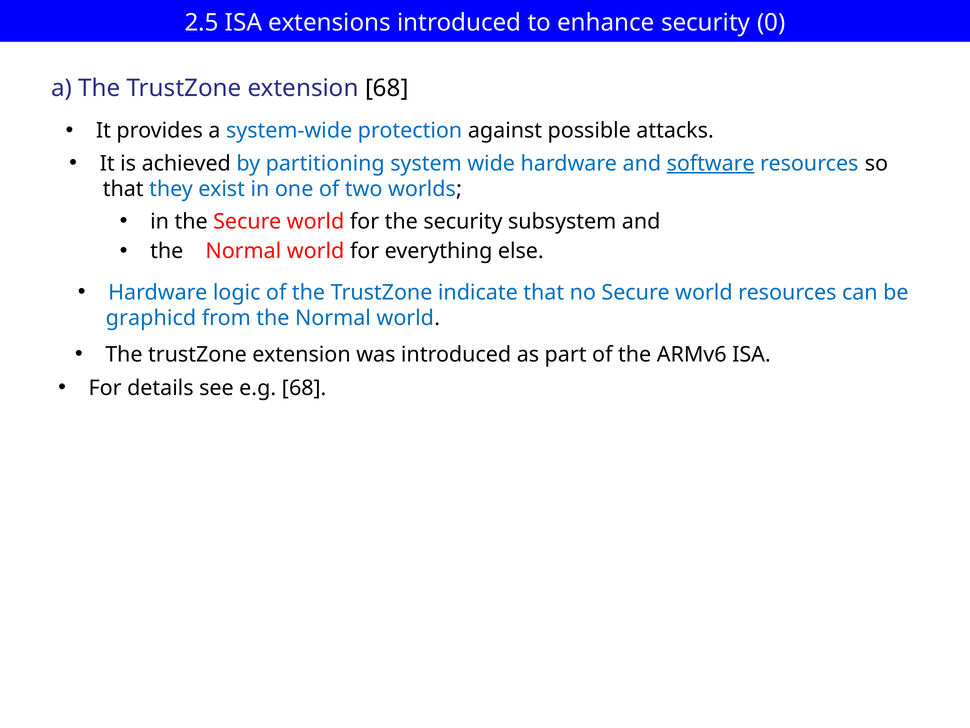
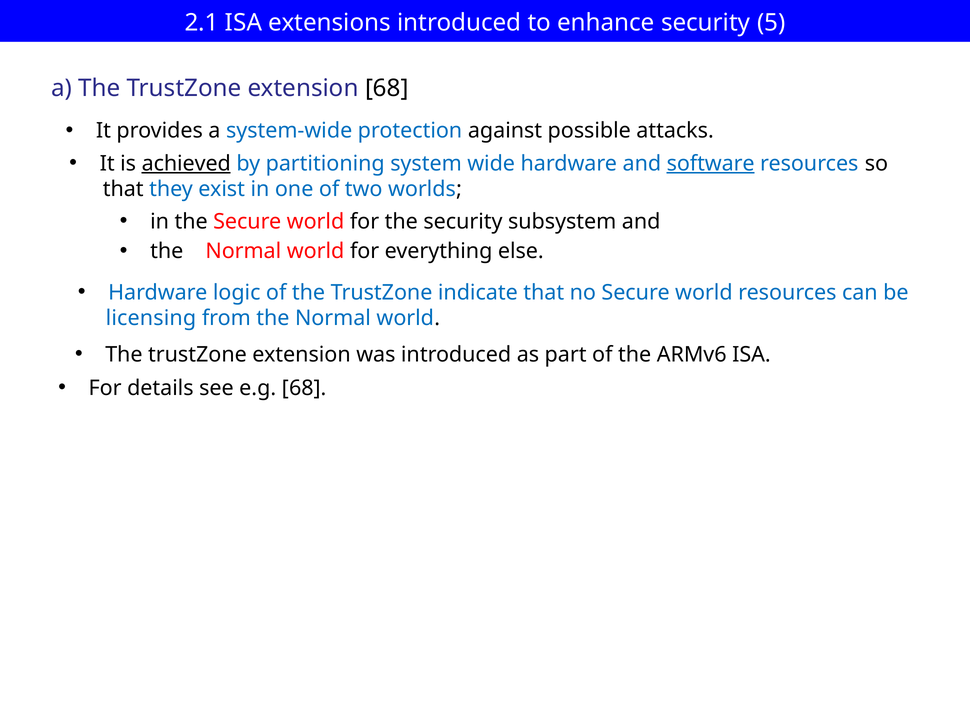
2.5: 2.5 -> 2.1 (202, 23)
0: 0 -> 5 (771, 23)
achieved underline: none -> present (186, 163)
graphicd: graphicd -> licensing (151, 318)
